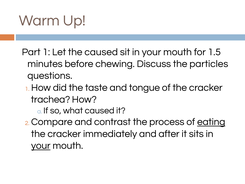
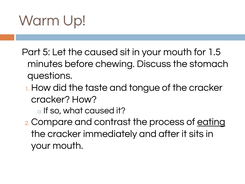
Part 1: 1 -> 5 (46, 52)
particles: particles -> stomach (209, 64)
trachea: trachea -> cracker (50, 99)
your underline: present -> none (41, 145)
